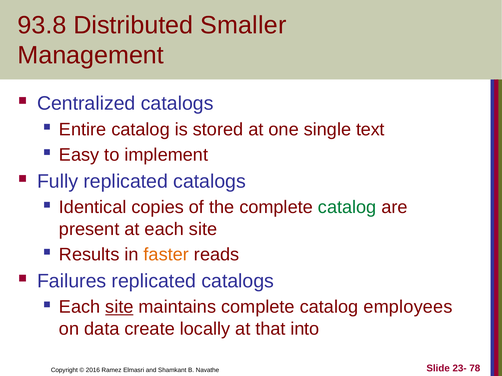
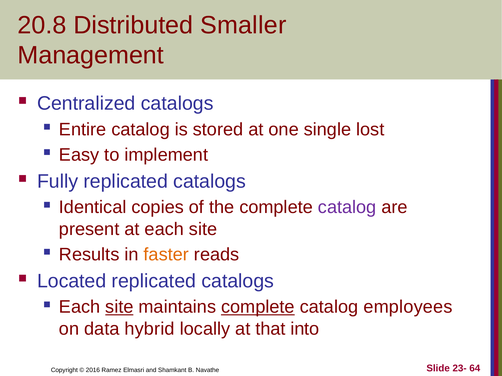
93.8: 93.8 -> 20.8 (42, 25)
text: text -> lost (370, 130)
catalog colour: green -> purple (347, 208)
Failures: Failures -> Located (72, 281)
complete underline: none -> present (258, 307)
create: create -> hybrid (150, 329)
78: 78 -> 64 (475, 369)
